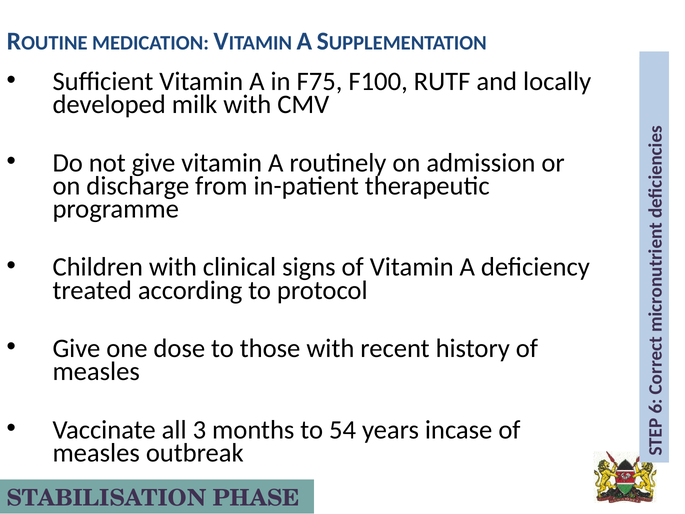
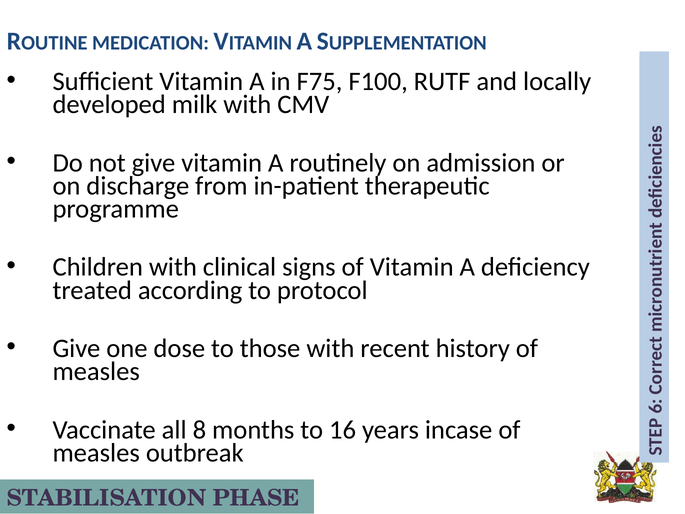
3: 3 -> 8 (199, 429)
54: 54 -> 16 (343, 429)
